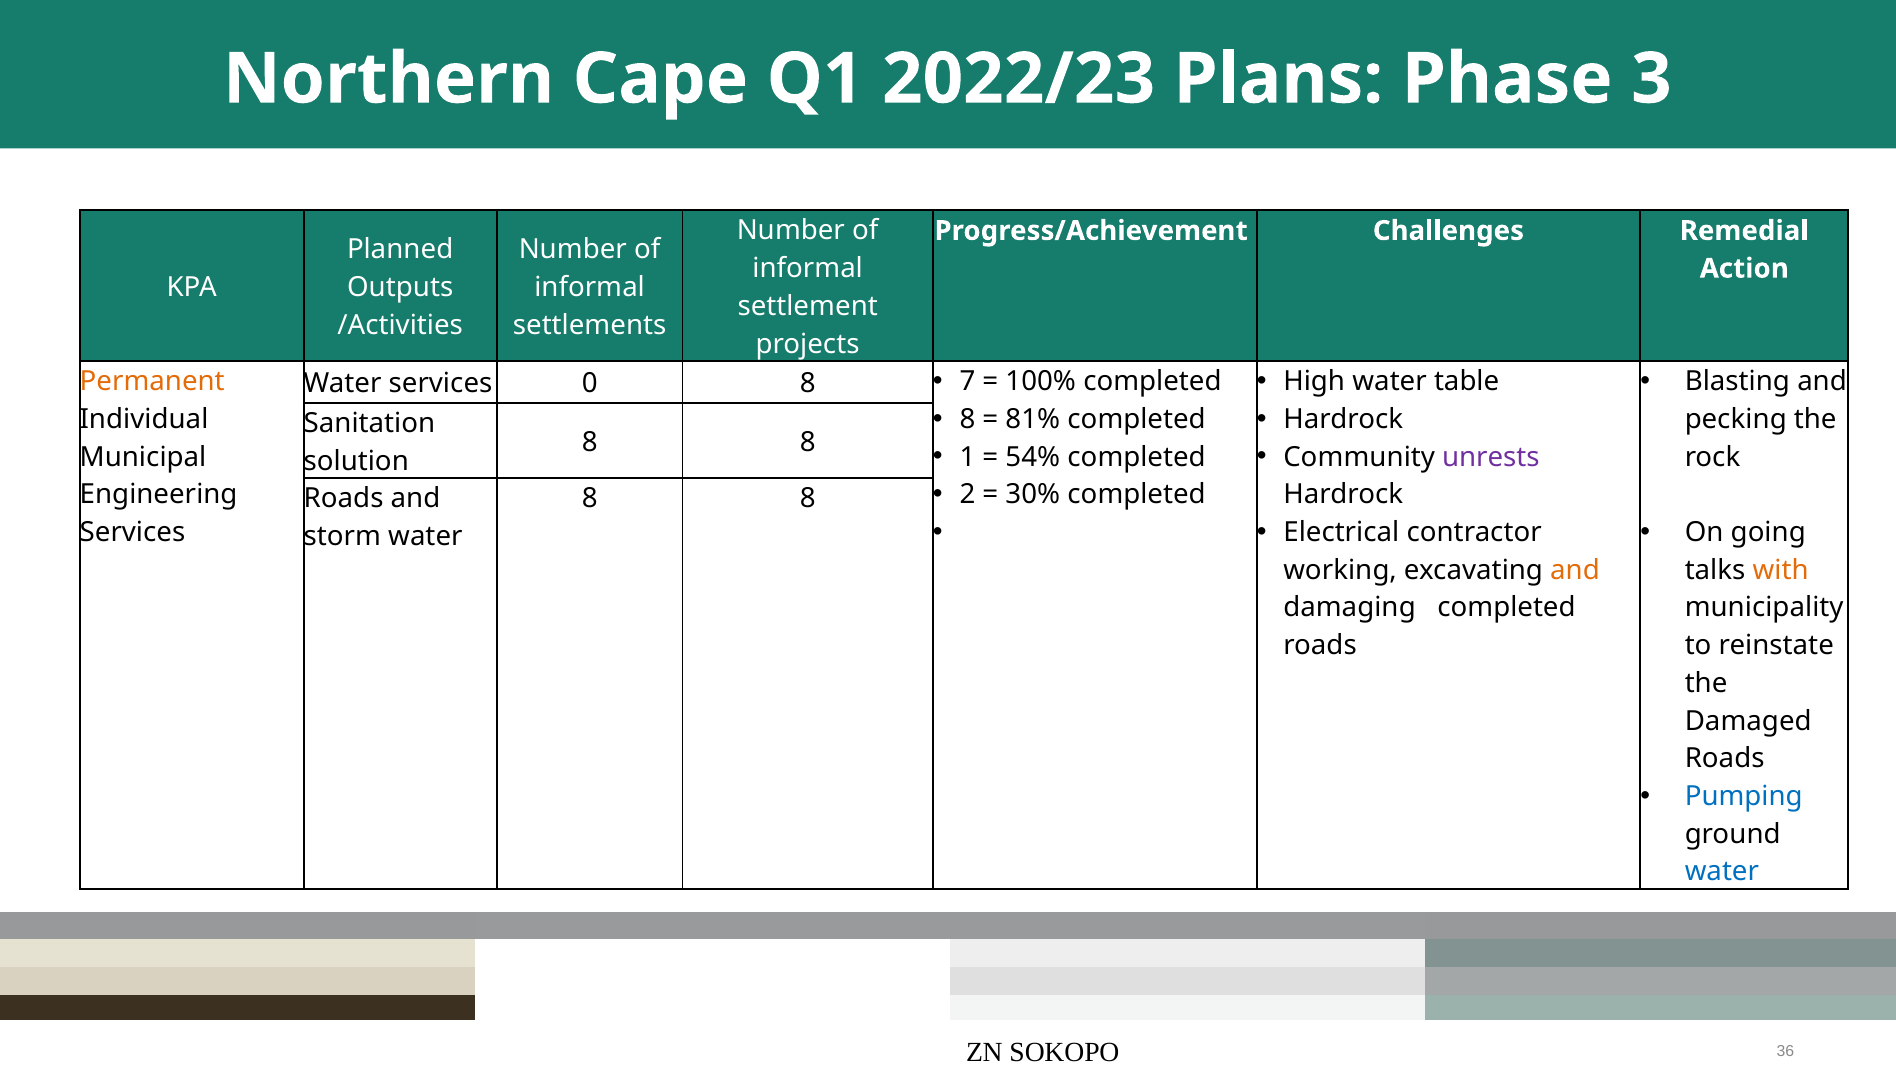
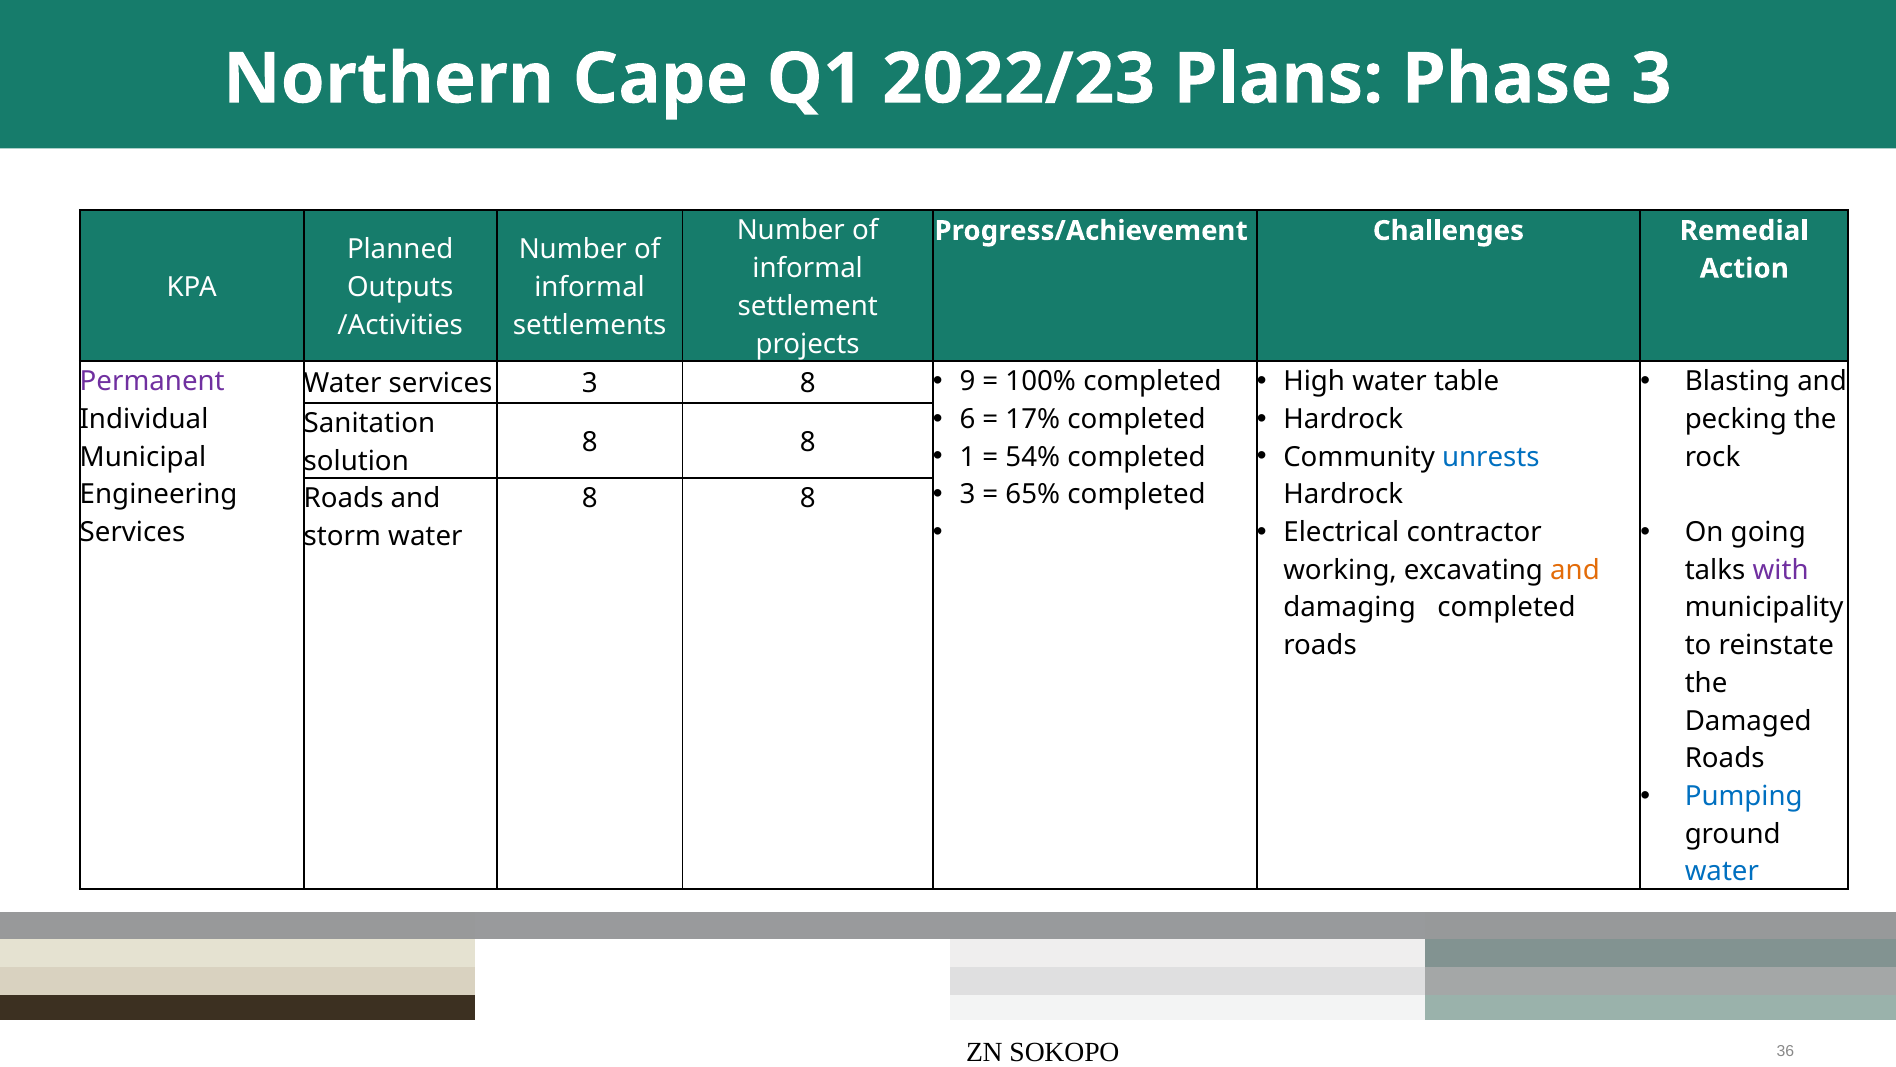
Permanent colour: orange -> purple (152, 381)
services 0: 0 -> 3 (590, 383)
7: 7 -> 9 (967, 381)
8: 8 -> 6 (967, 419)
81%: 81% -> 17% (1033, 419)
unrests colour: purple -> blue (1491, 457)
2: 2 -> 3 (967, 495)
30%: 30% -> 65% (1033, 495)
with colour: orange -> purple (1781, 570)
